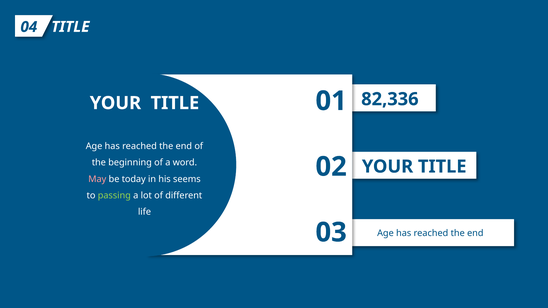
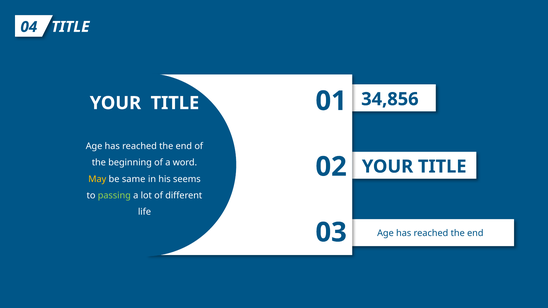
82,336: 82,336 -> 34,856 (390, 99)
May colour: pink -> yellow (97, 179)
today: today -> same (134, 179)
